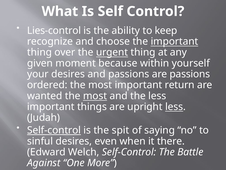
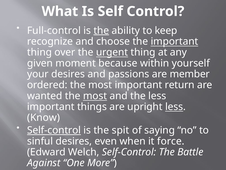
Lies-control: Lies-control -> Full-control (54, 30)
the underline: none -> present (101, 30)
are passions: passions -> member (190, 74)
Judah: Judah -> Know (43, 117)
there: there -> force (171, 141)
